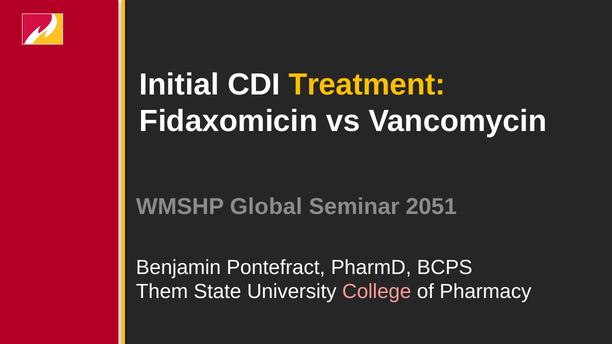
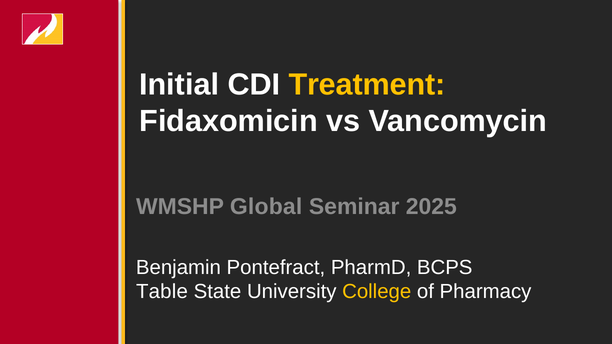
2051: 2051 -> 2025 (431, 207)
Them: Them -> Table (162, 292)
College colour: pink -> yellow (377, 292)
